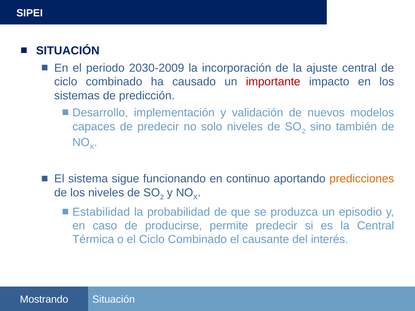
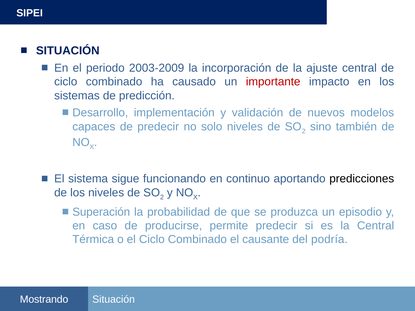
2030-2009: 2030-2009 -> 2003-2009 (157, 68)
predicciones colour: orange -> black (362, 179)
Estabilidad: Estabilidad -> Superación (101, 212)
interés: interés -> podría (329, 240)
